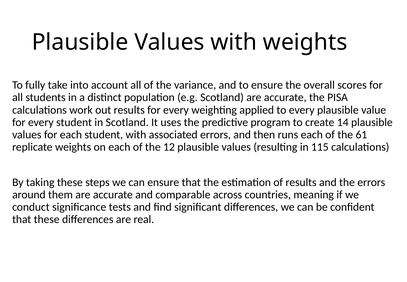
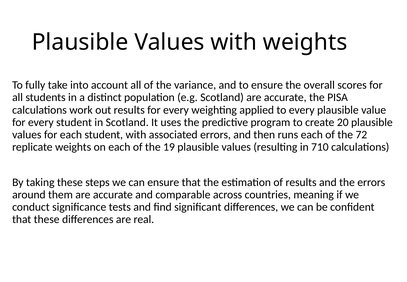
14: 14 -> 20 (343, 122)
61: 61 -> 72 (361, 135)
12: 12 -> 19 (169, 147)
115: 115 -> 710 (320, 147)
